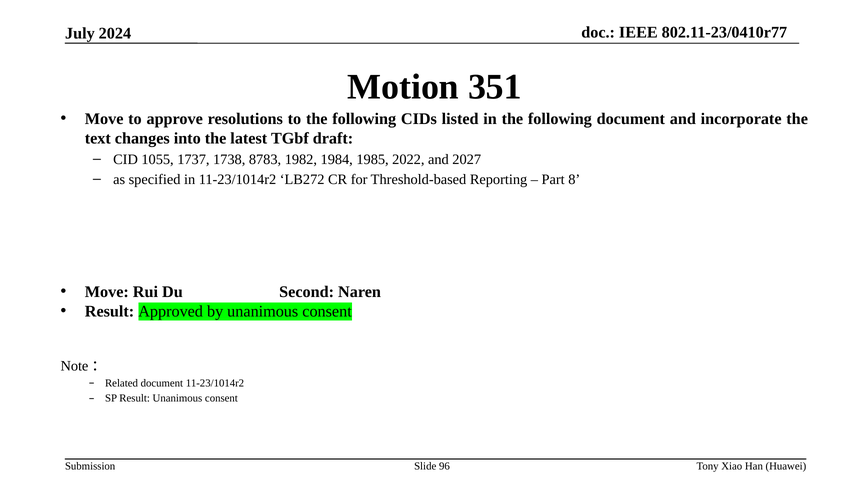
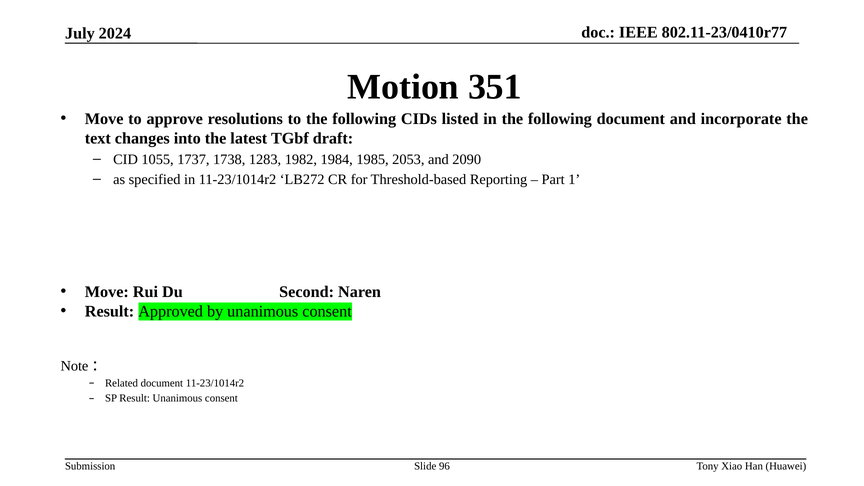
8783: 8783 -> 1283 (265, 159)
2022: 2022 -> 2053 (408, 159)
2027: 2027 -> 2090 (467, 159)
8: 8 -> 1 (574, 180)
